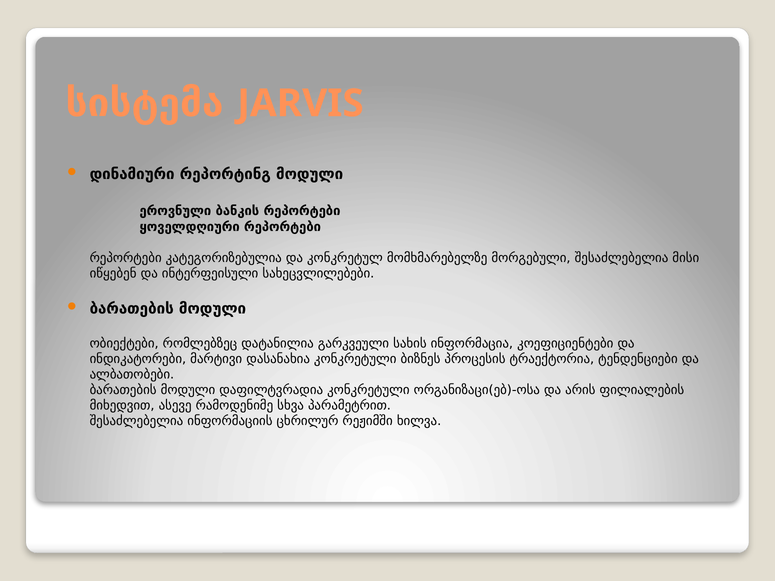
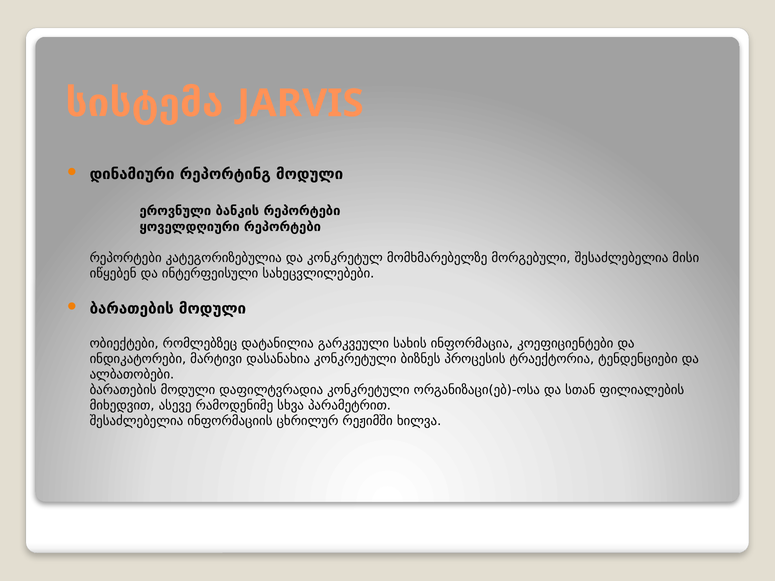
არის: არის -> სთან (580, 390)
